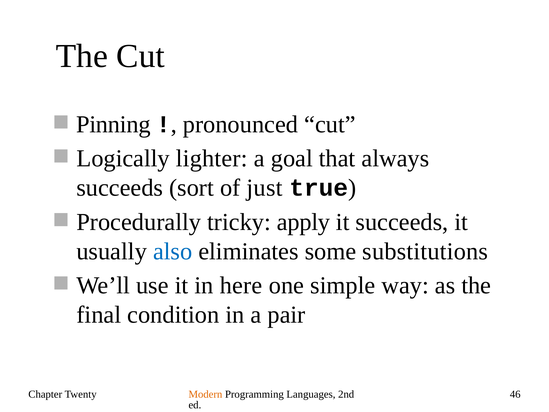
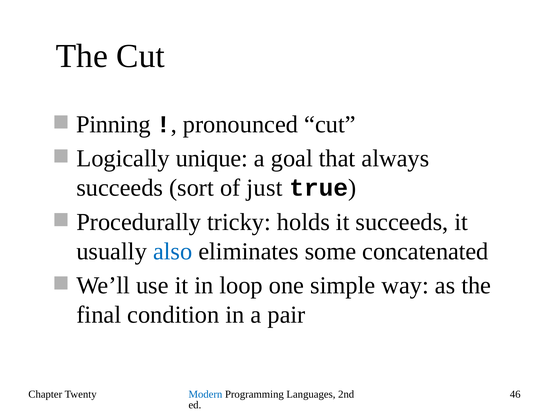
lighter: lighter -> unique (212, 159)
apply: apply -> holds (303, 222)
substitutions: substitutions -> concatenated (425, 251)
here: here -> loop (241, 285)
Modern colour: orange -> blue (205, 394)
